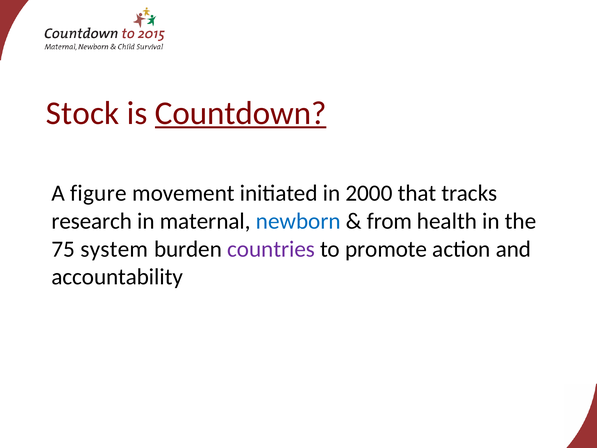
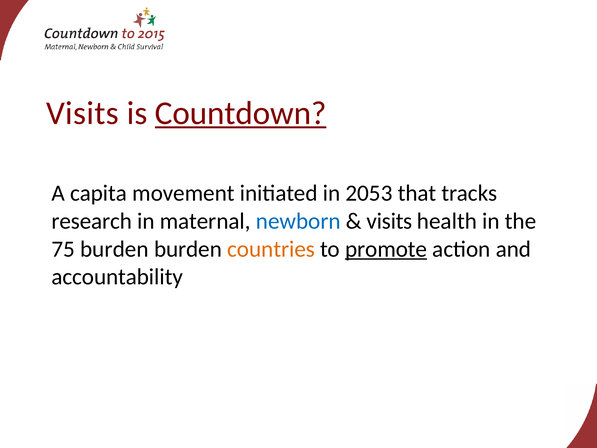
Stock: Stock -> Visits (82, 113)
figure: figure -> capita (99, 193)
2000: 2000 -> 2053 (369, 193)
from: from -> visits (389, 221)
75 system: system -> burden (114, 249)
countries colour: purple -> orange (271, 249)
promote underline: none -> present (386, 249)
